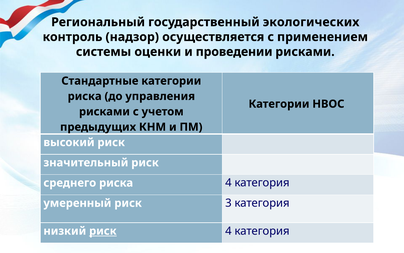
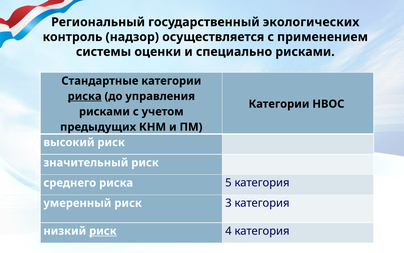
проведении: проведении -> специально (234, 52)
риска underline: none -> present (85, 96)
риска 4: 4 -> 5 (228, 183)
